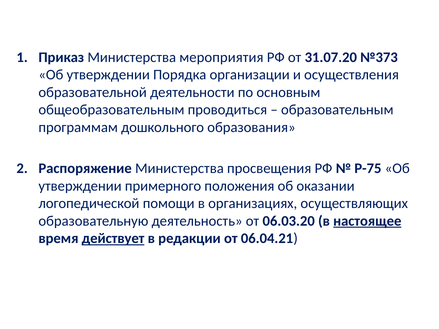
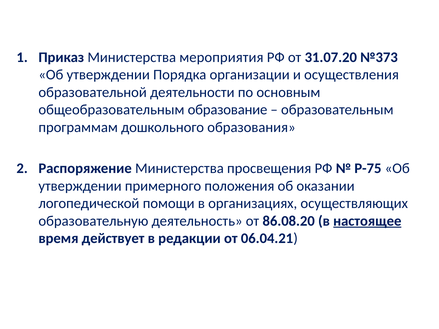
проводиться: проводиться -> образование (228, 110)
06.03.20: 06.03.20 -> 86.08.20 (289, 221)
действует underline: present -> none (113, 239)
